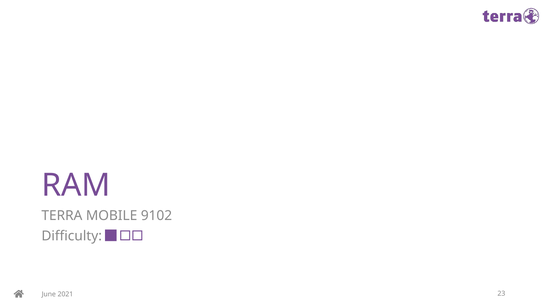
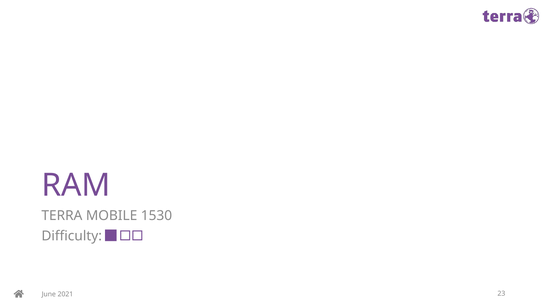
9102: 9102 -> 1530 (156, 215)
